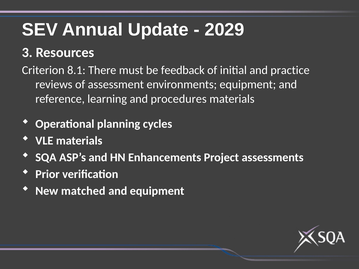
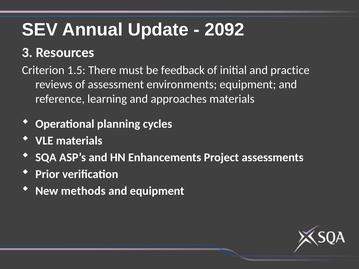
2029: 2029 -> 2092 (224, 30)
8.1: 8.1 -> 1.5 (76, 70)
procedures: procedures -> approaches (179, 99)
matched: matched -> methods (83, 191)
